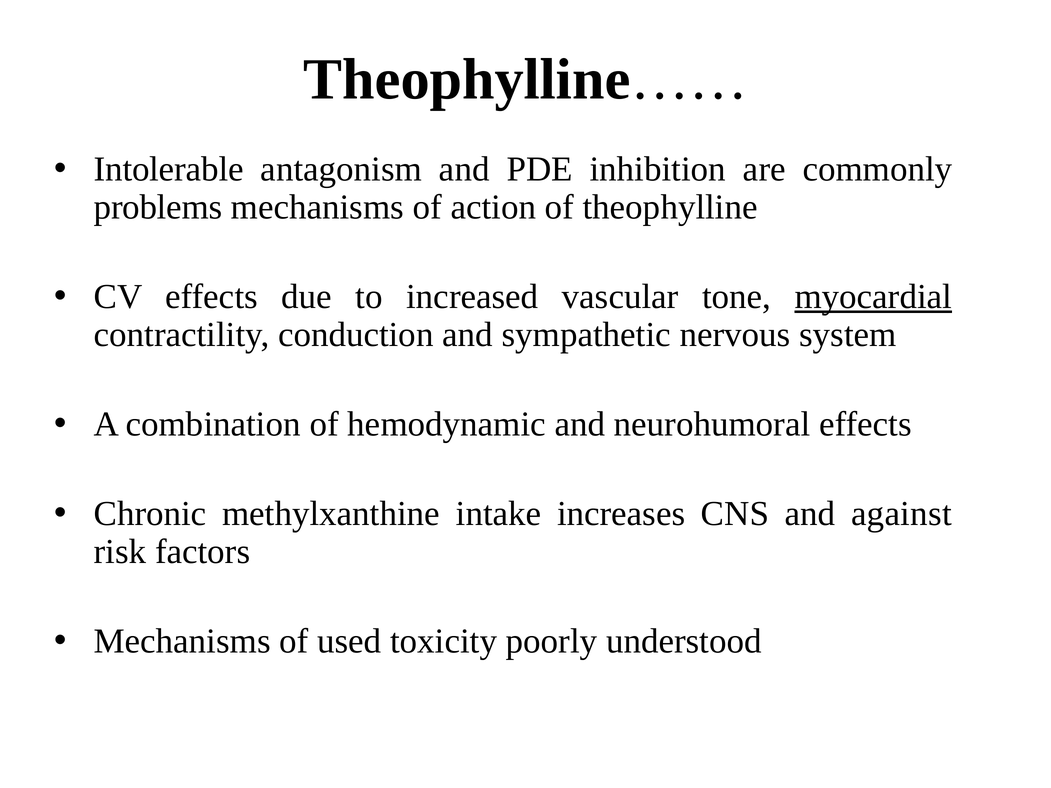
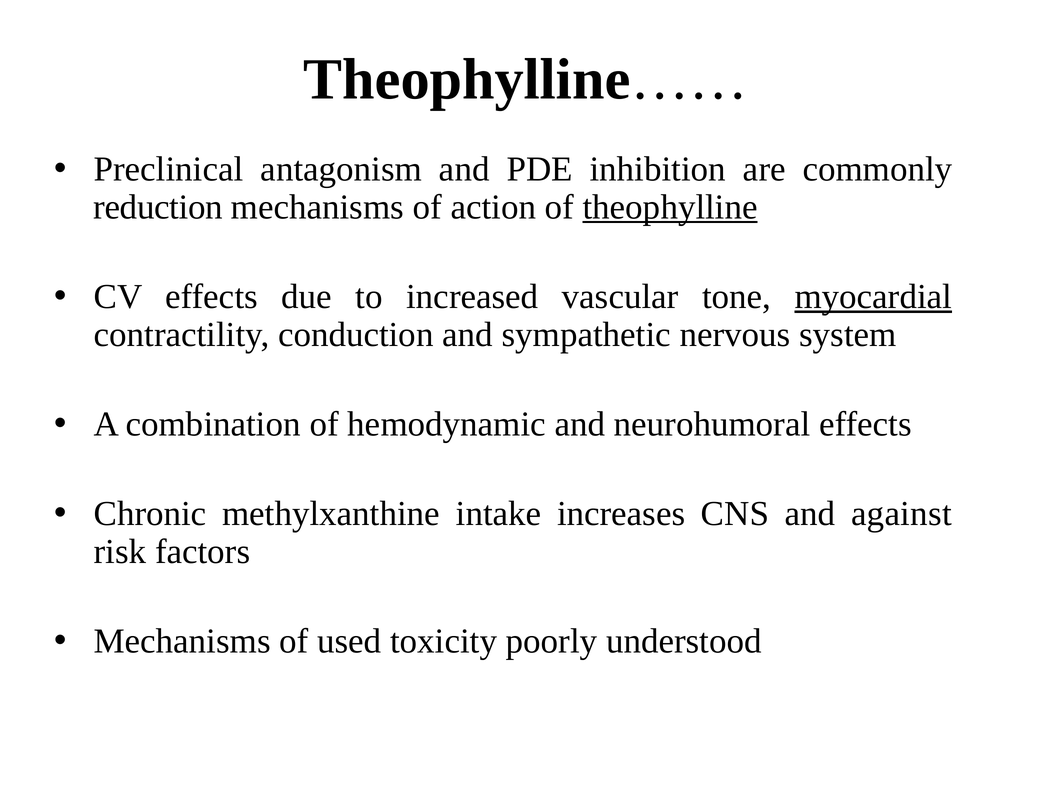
Intolerable: Intolerable -> Preclinical (169, 169)
problems: problems -> reduction (158, 207)
theophylline underline: none -> present (670, 207)
